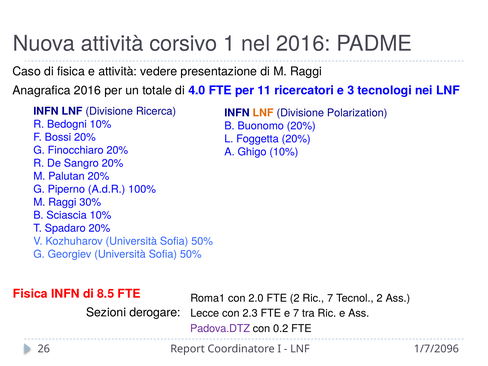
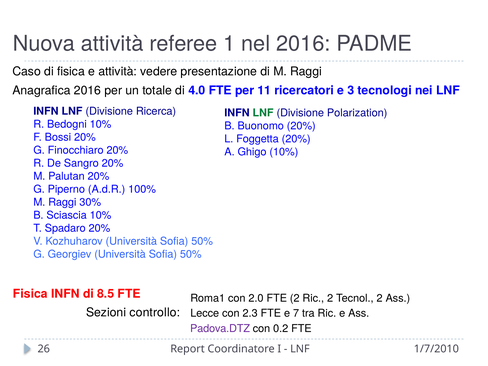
corsivo: corsivo -> referee (183, 44)
LNF colour: orange -> green (263, 113)
Ric 7: 7 -> 2 (330, 298)
derogare: derogare -> controllo (155, 313)
1/7/2096: 1/7/2096 -> 1/7/2010 (436, 349)
